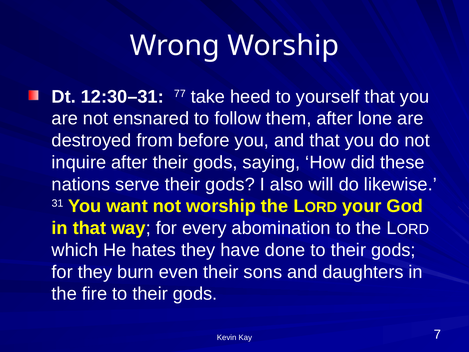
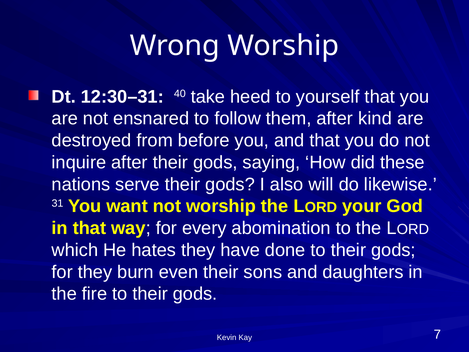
77: 77 -> 40 (180, 94)
lone: lone -> kind (375, 119)
